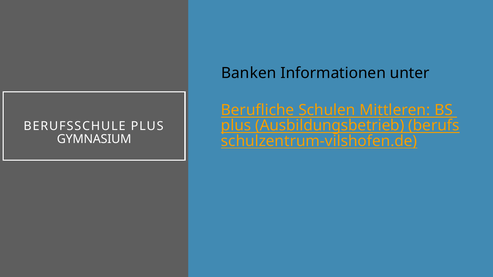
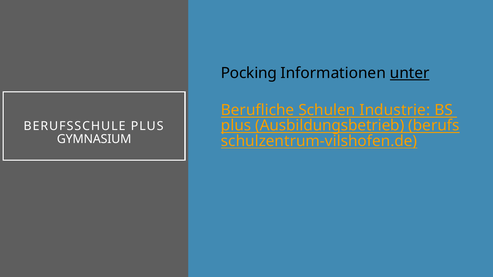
Banken: Banken -> Pocking (249, 73)
unter underline: none -> present (410, 73)
Mittleren: Mittleren -> Industrie (395, 110)
